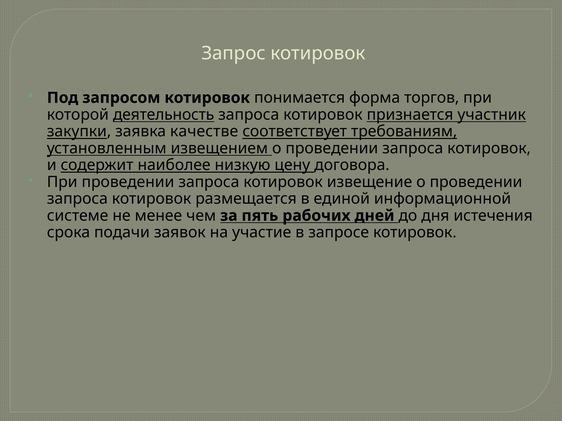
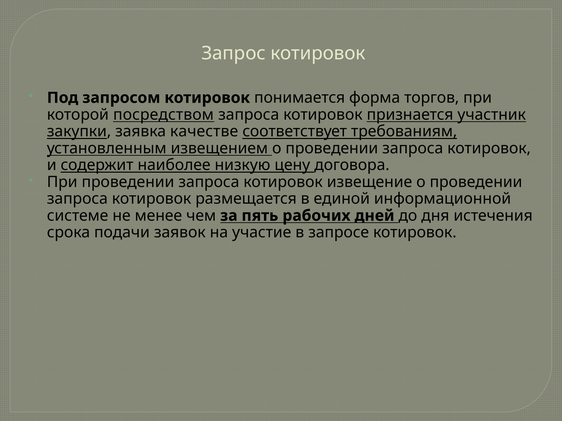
деятельность: деятельность -> посредством (163, 115)
